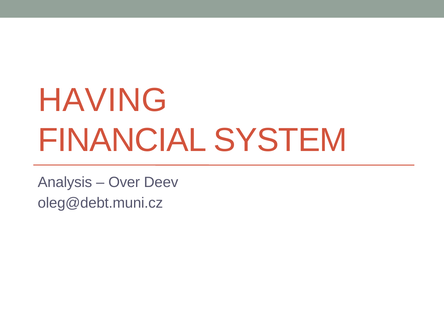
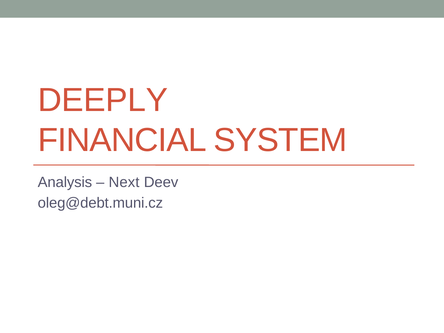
HAVING: HAVING -> DEEPLY (103, 100)
Over: Over -> Next (124, 182)
